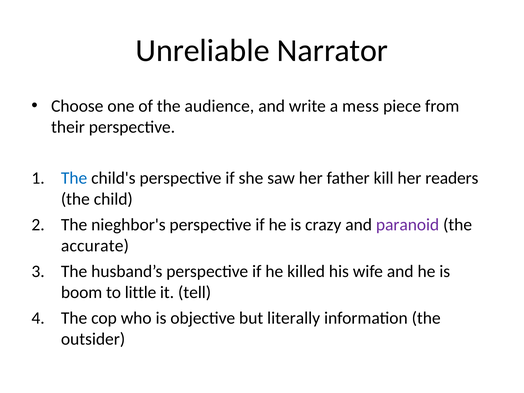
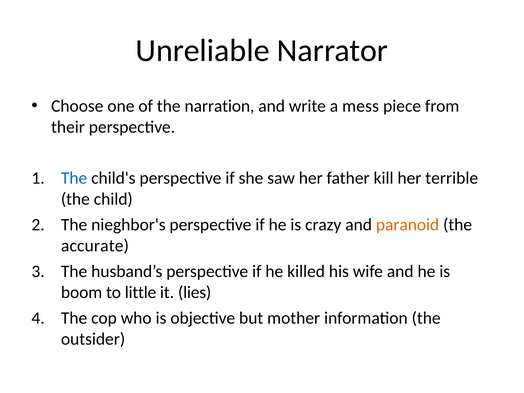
audience: audience -> narration (219, 106)
readers: readers -> terrible (452, 178)
paranoid colour: purple -> orange (408, 225)
tell: tell -> lies (195, 292)
literally: literally -> mother (294, 318)
